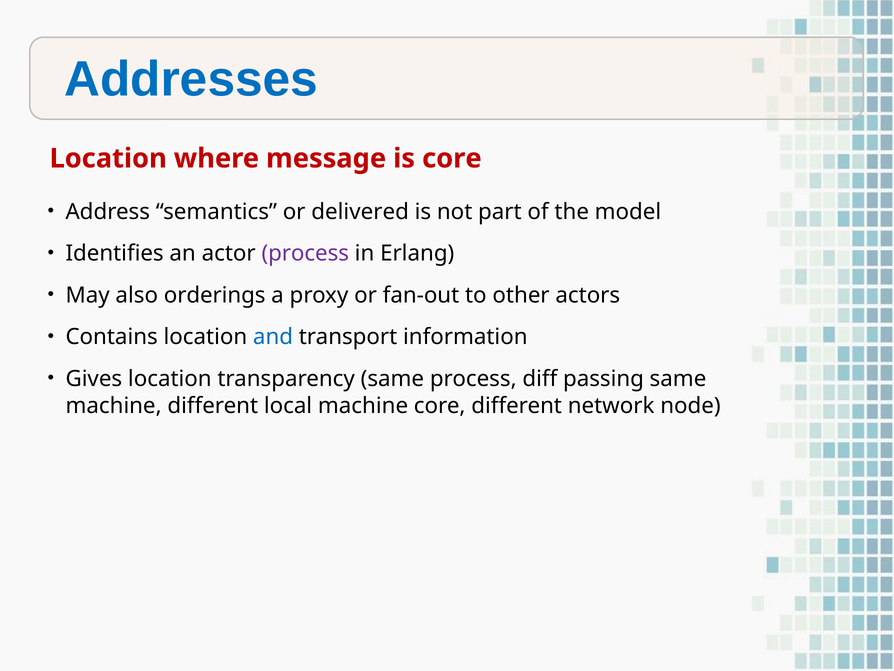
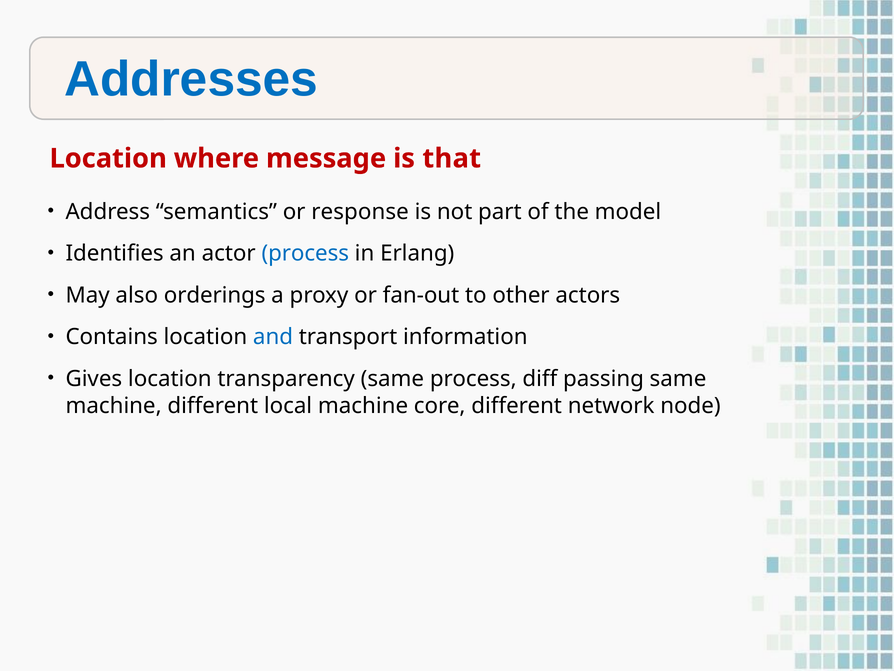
is core: core -> that (452, 158)
delivered: delivered -> response (360, 212)
process colour: purple -> blue (305, 253)
